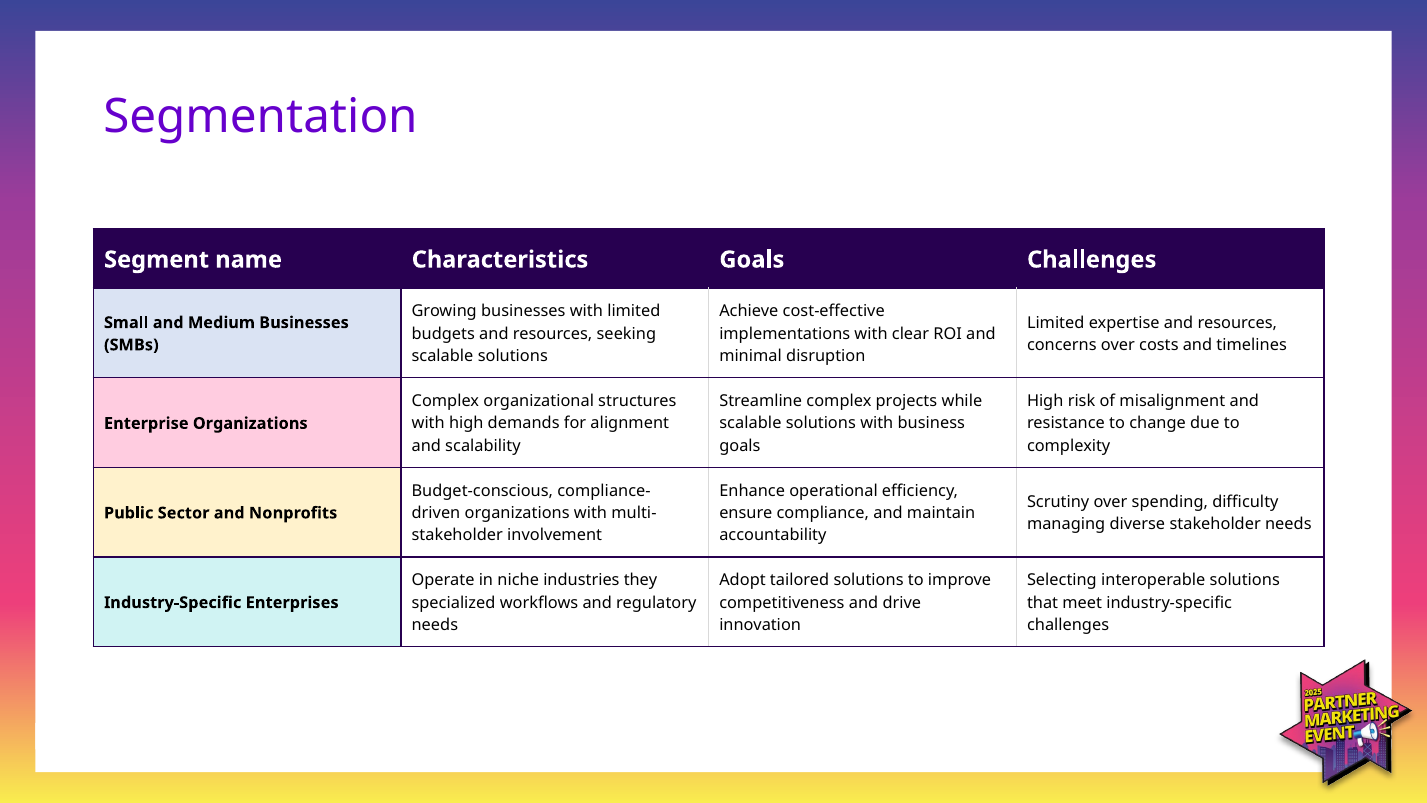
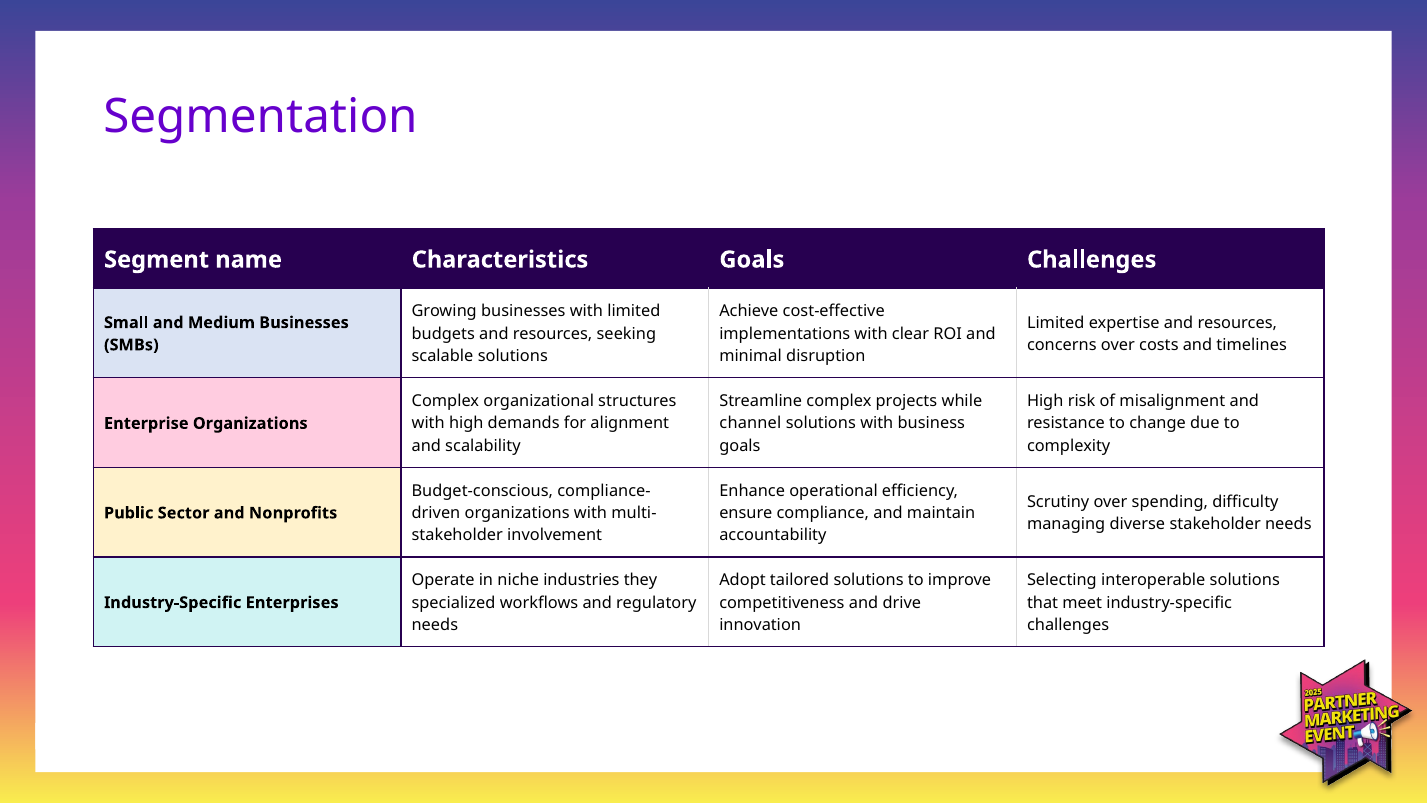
scalable: scalable -> channel (750, 423)
